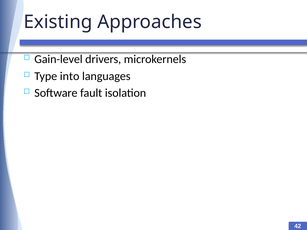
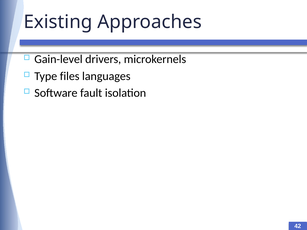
into: into -> files (70, 76)
